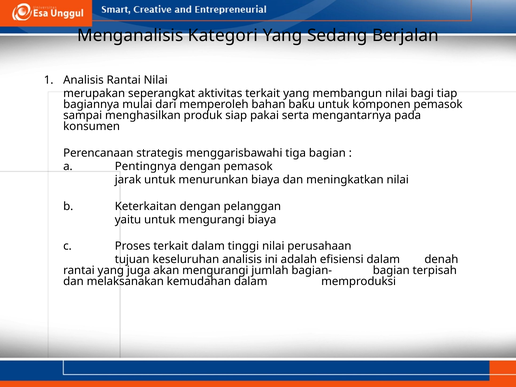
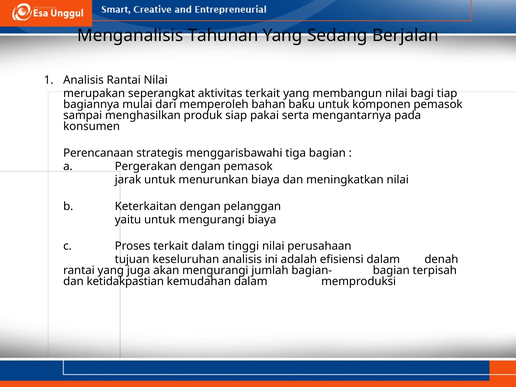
Kategori: Kategori -> Tahunan (223, 35)
Pentingnya: Pentingnya -> Pergerakan (146, 166)
melaksanakan: melaksanakan -> ketidakpastian (125, 282)
